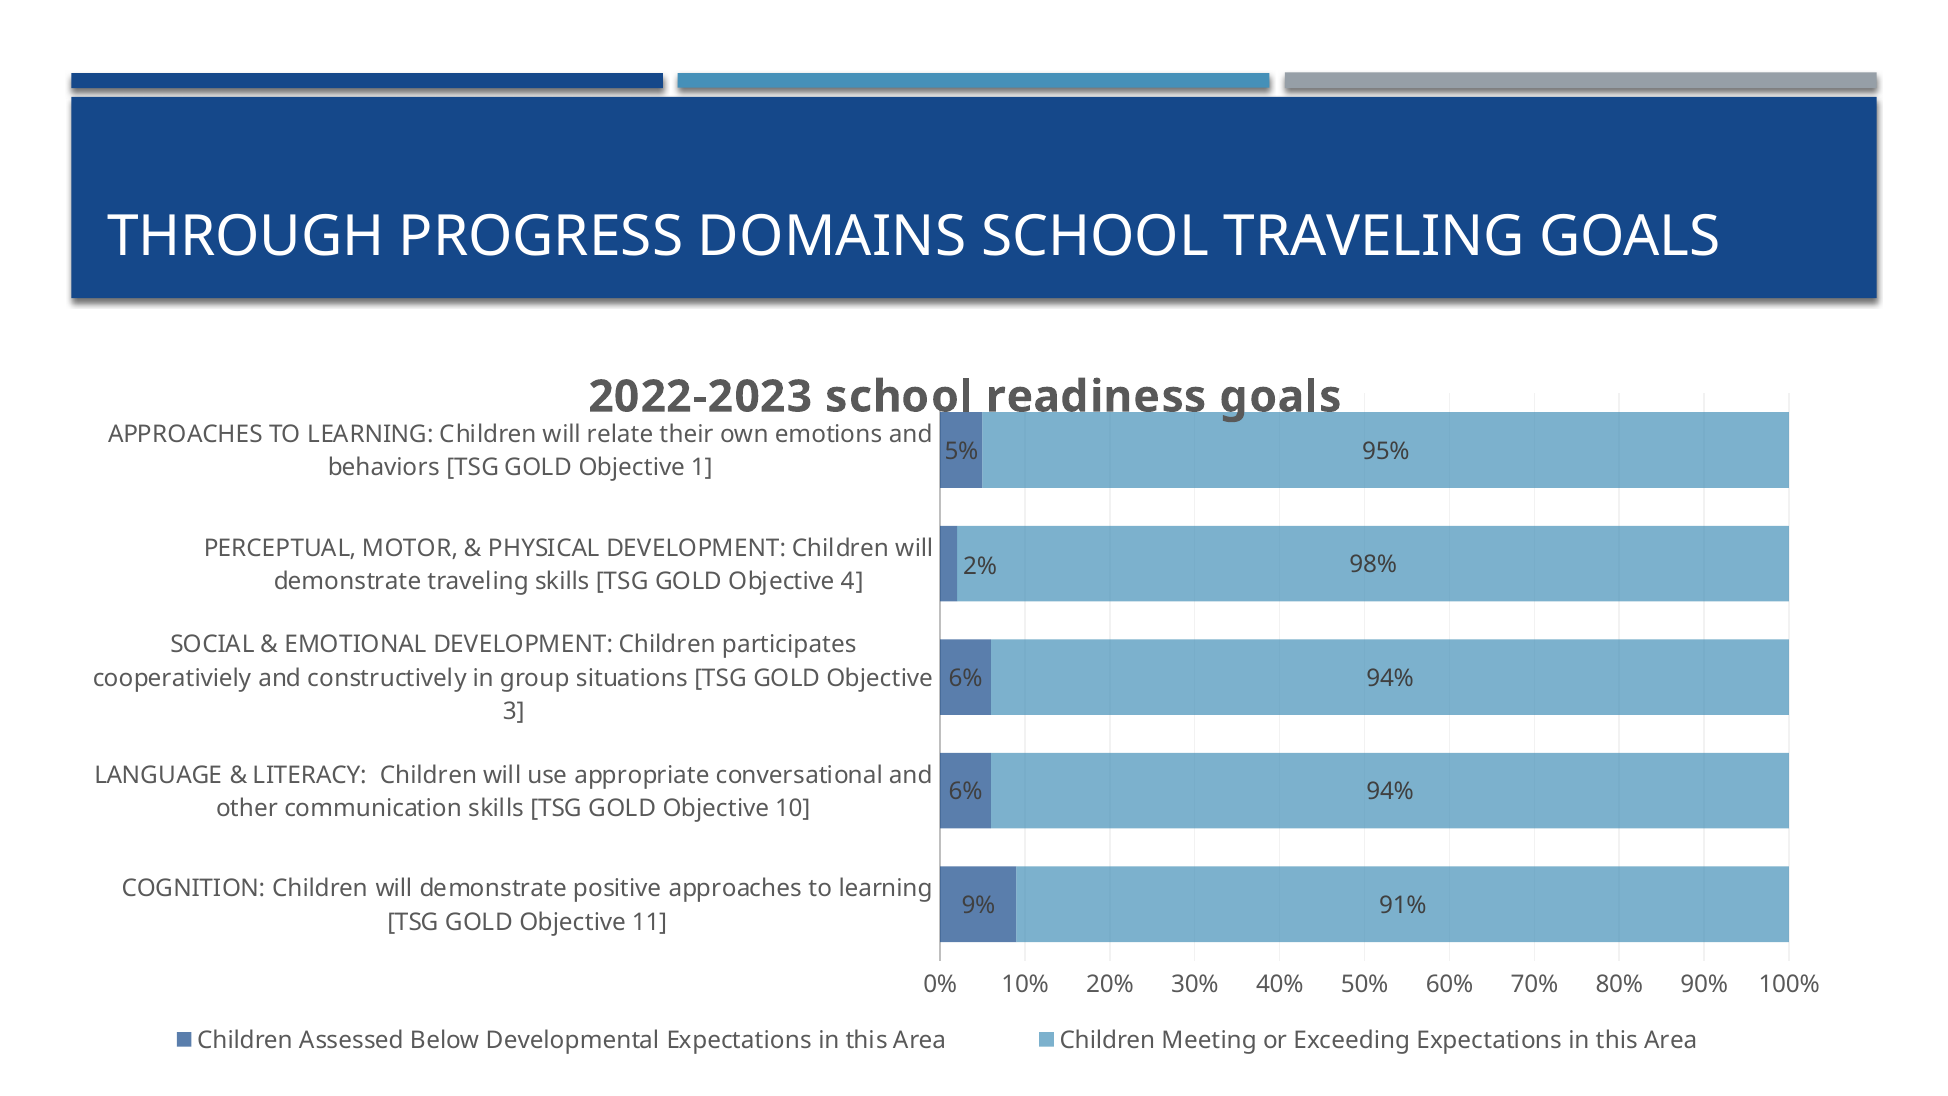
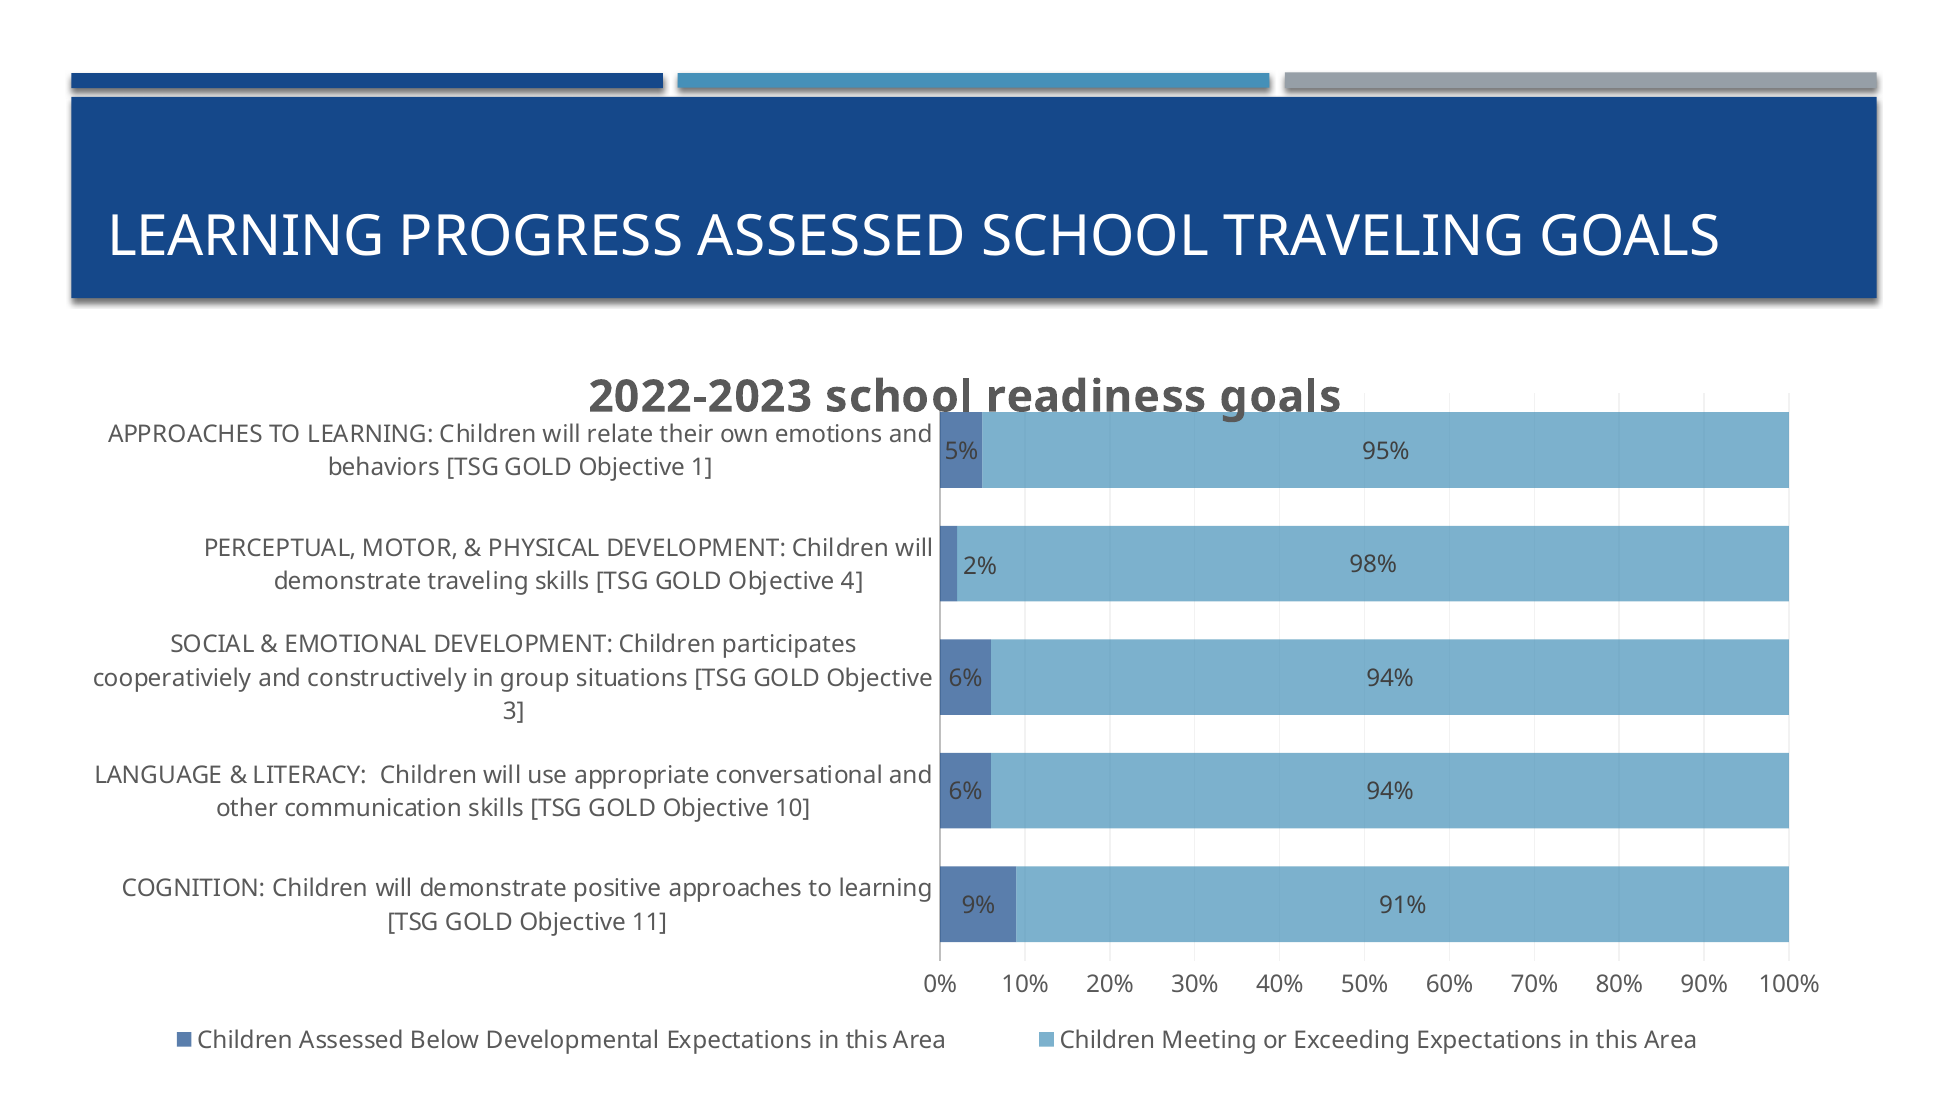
THROUGH: THROUGH -> LEARNING (246, 237)
PROGRESS DOMAINS: DOMAINS -> ASSESSED (832, 237)
